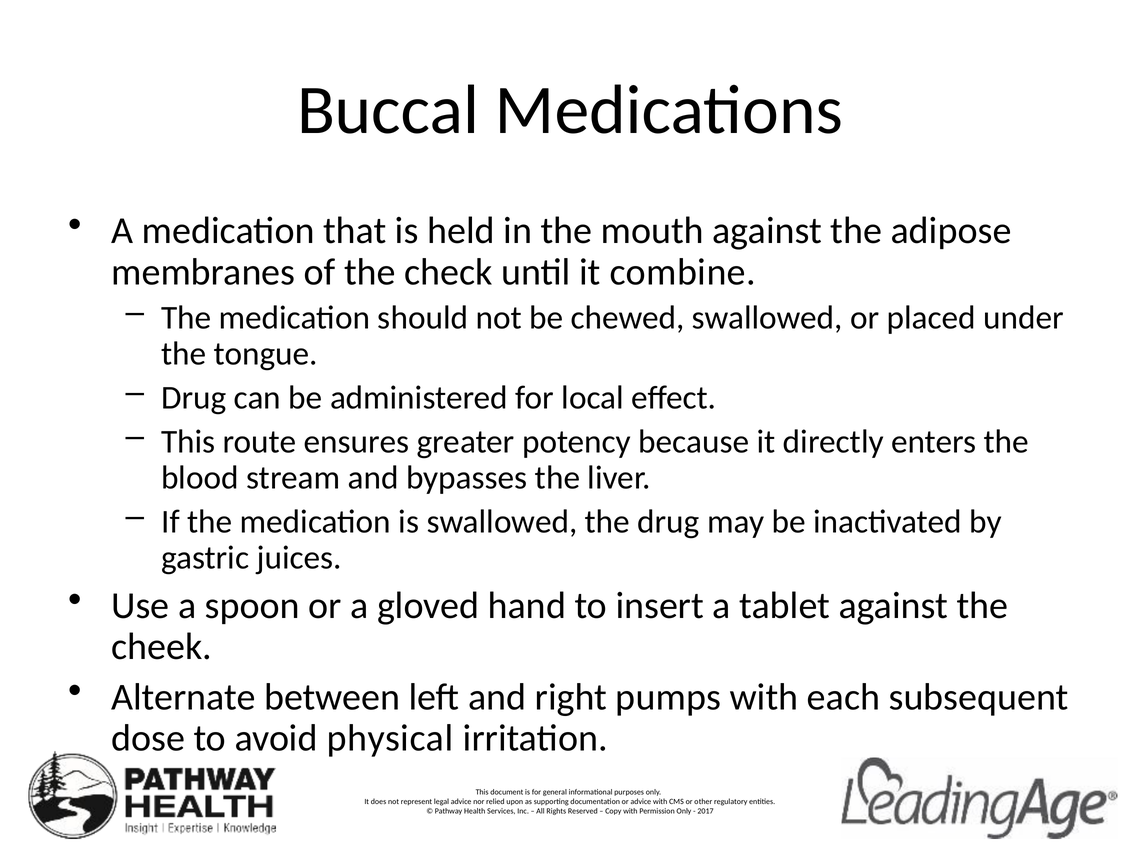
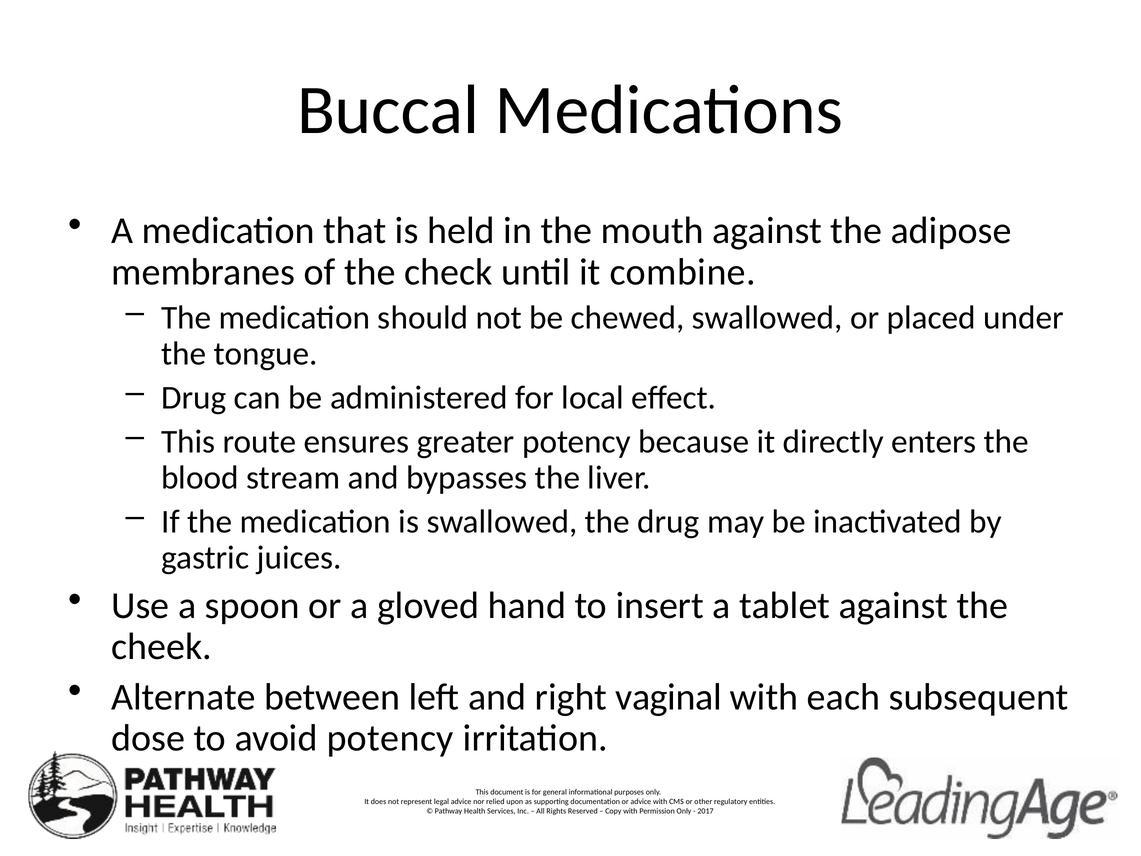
pumps: pumps -> vaginal (669, 697)
avoid physical: physical -> potency (390, 738)
